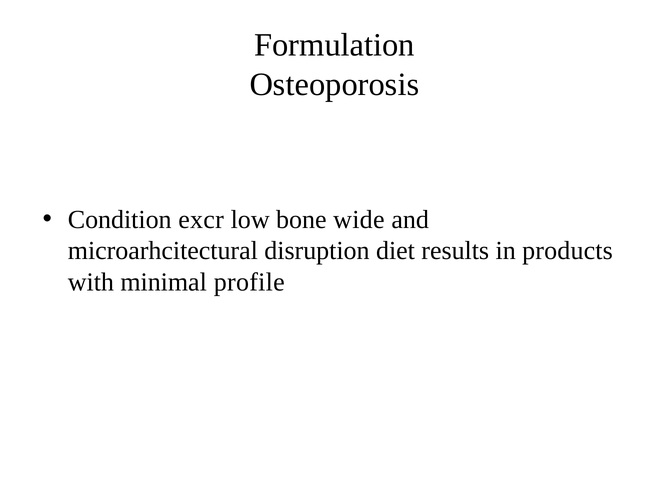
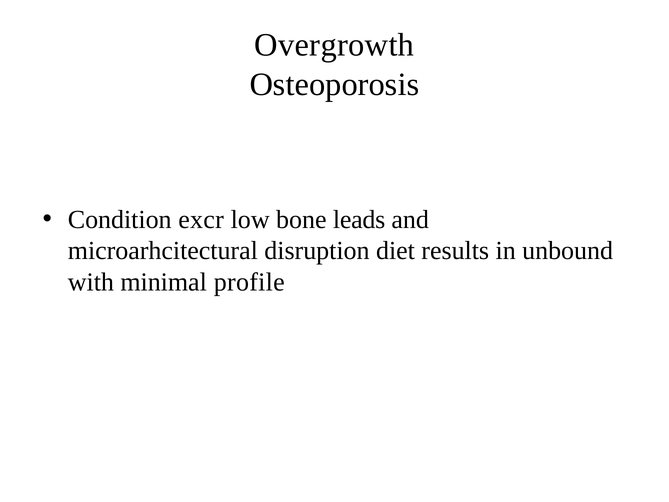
Formulation: Formulation -> Overgrowth (334, 45)
wide: wide -> leads (359, 219)
products: products -> unbound (568, 251)
